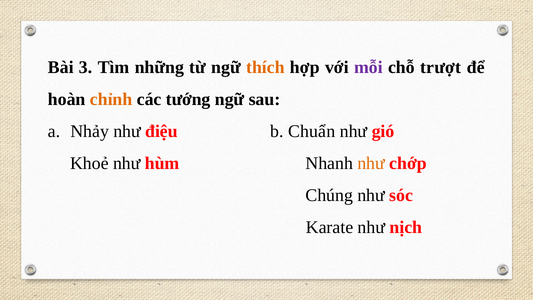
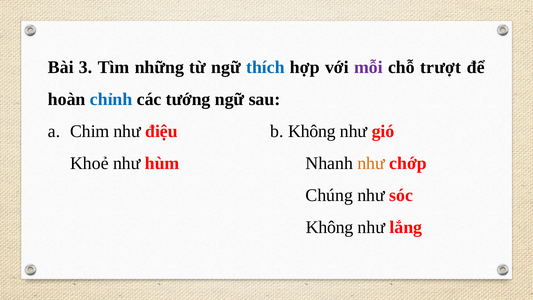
thích colour: orange -> blue (265, 67)
chỉnh colour: orange -> blue (111, 99)
Nhảy: Nhảy -> Chim (90, 131)
b Chuẩn: Chuẩn -> Không (312, 131)
Karate: Karate -> Không (330, 227)
nịch: nịch -> lắng (406, 227)
